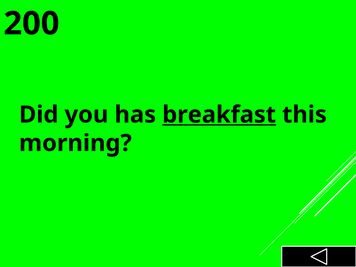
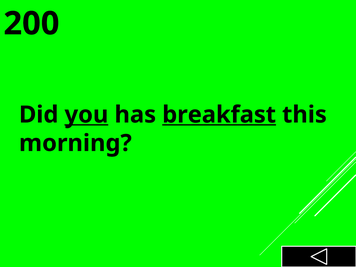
you underline: none -> present (86, 115)
